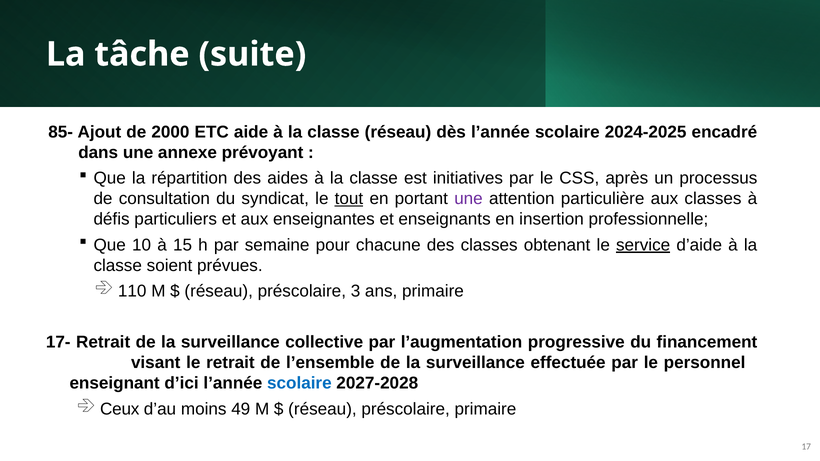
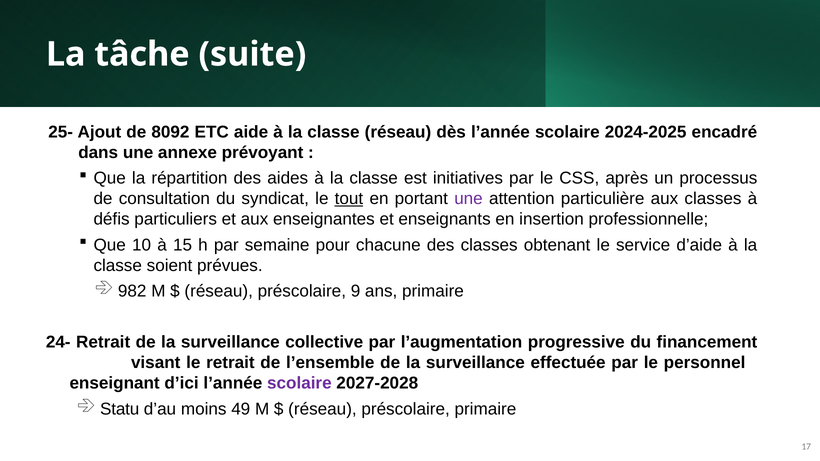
85-: 85- -> 25- (61, 132)
2000: 2000 -> 8092 (170, 132)
service underline: present -> none (643, 245)
110: 110 -> 982 (132, 291)
3: 3 -> 9 (356, 291)
17-: 17- -> 24- (58, 342)
scolaire colour: blue -> purple (299, 383)
Ceux: Ceux -> Statu (120, 409)
